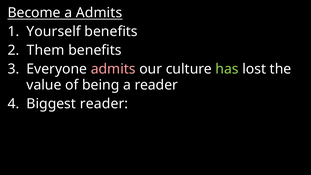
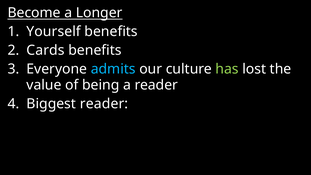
a Admits: Admits -> Longer (99, 13)
Them: Them -> Cards (46, 50)
admits colour: pink -> light blue (113, 69)
